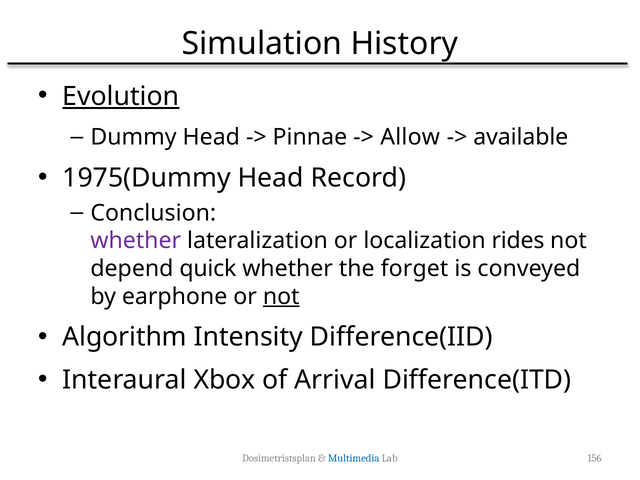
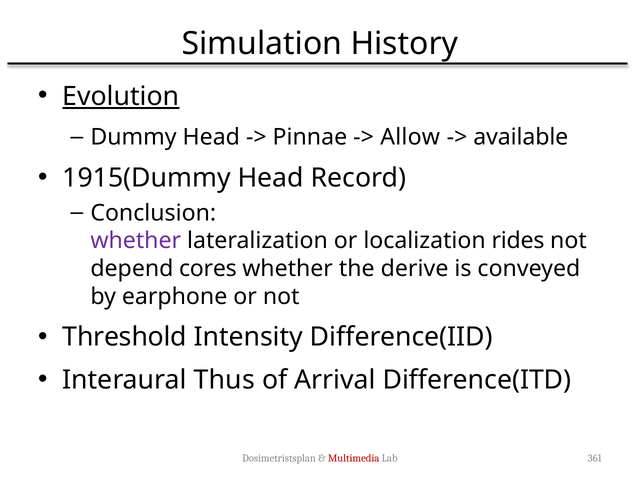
1975(Dummy: 1975(Dummy -> 1915(Dummy (147, 178)
quick: quick -> cores (208, 269)
forget: forget -> derive (415, 269)
not underline: present -> none (281, 296)
Algorithm: Algorithm -> Threshold (125, 337)
Xbox: Xbox -> Thus (224, 380)
Multimedia colour: blue -> red (354, 458)
156: 156 -> 361 (595, 458)
